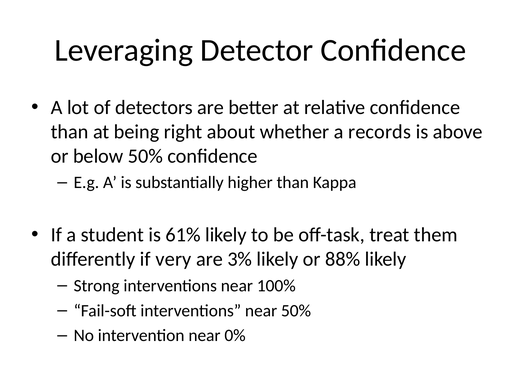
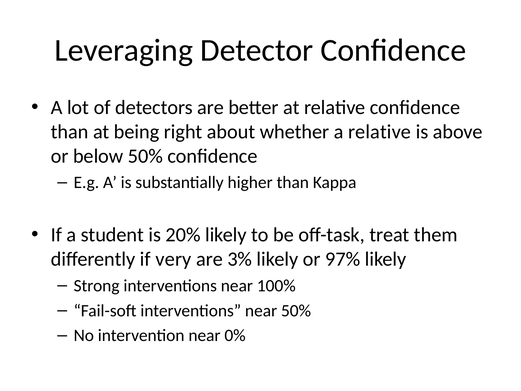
a records: records -> relative (380, 132)
61%: 61% -> 20% (183, 235)
88%: 88% -> 97% (343, 259)
